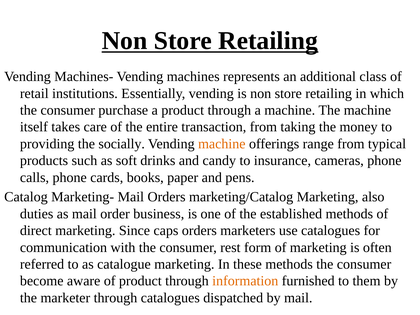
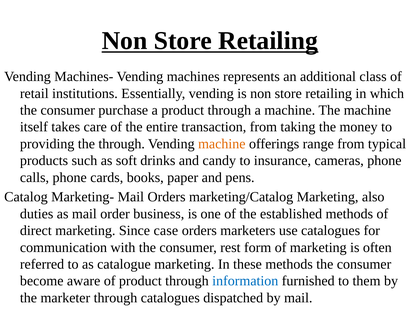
the socially: socially -> through (122, 144)
caps: caps -> case (166, 231)
information colour: orange -> blue (245, 281)
